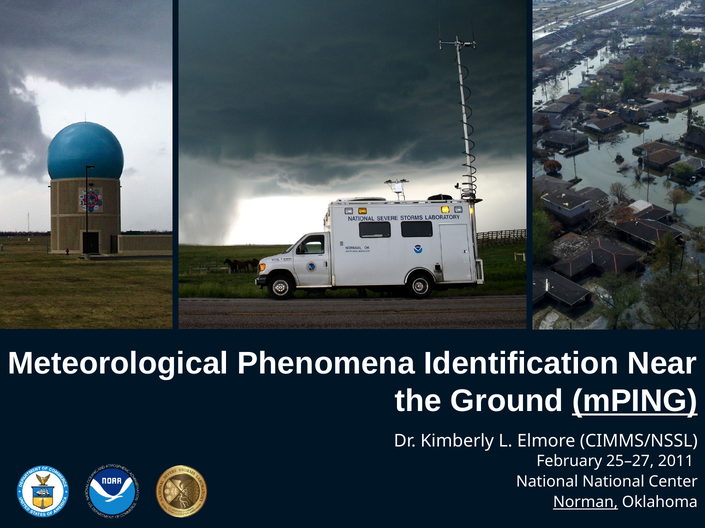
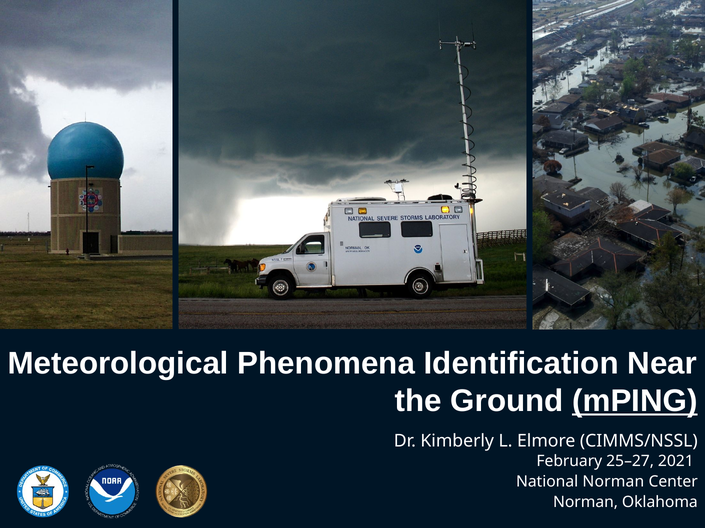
2011: 2011 -> 2021 (676, 462)
National National: National -> Norman (613, 482)
Norman underline: present -> none (586, 503)
